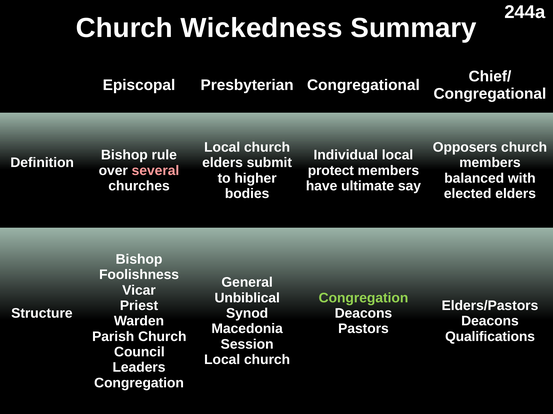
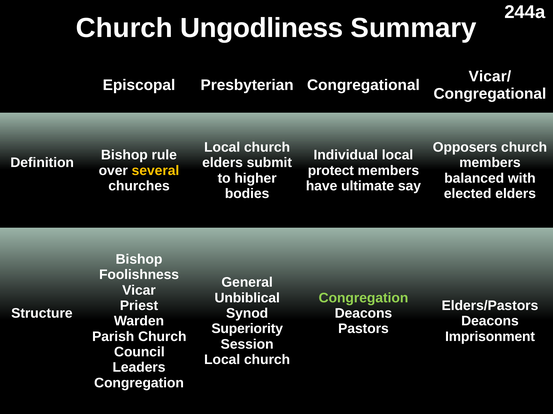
Wickedness: Wickedness -> Ungodliness (262, 28)
Chief/: Chief/ -> Vicar/ (490, 77)
several colour: pink -> yellow (155, 171)
Macedonia: Macedonia -> Superiority (247, 329)
Qualifications: Qualifications -> Imprisonment (490, 337)
